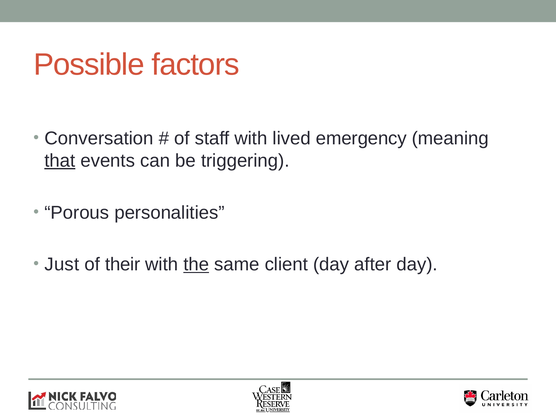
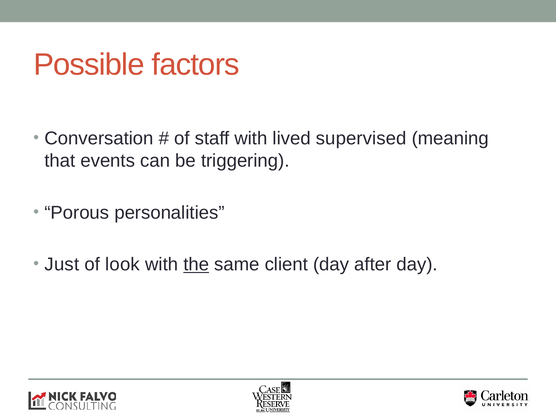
emergency: emergency -> supervised (361, 138)
that underline: present -> none (60, 161)
their: their -> look (123, 264)
